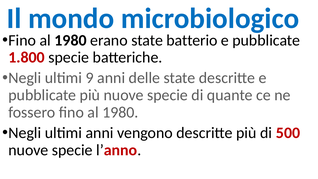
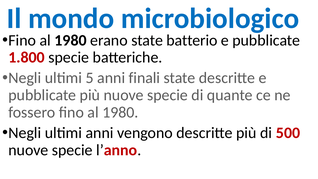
9: 9 -> 5 (90, 78)
delle: delle -> finali (144, 78)
